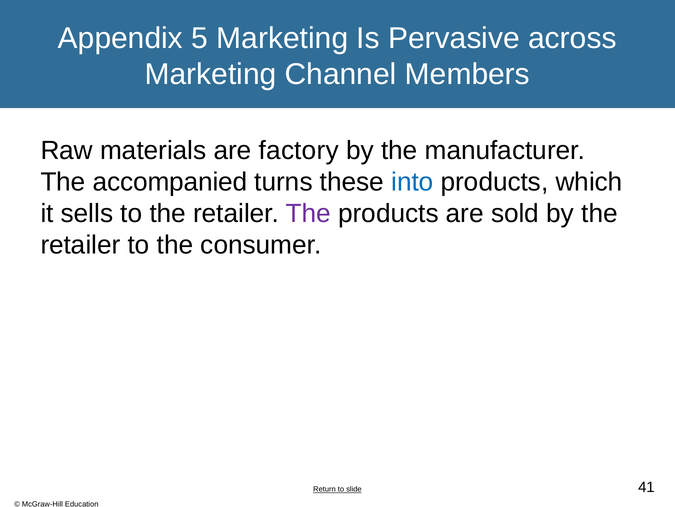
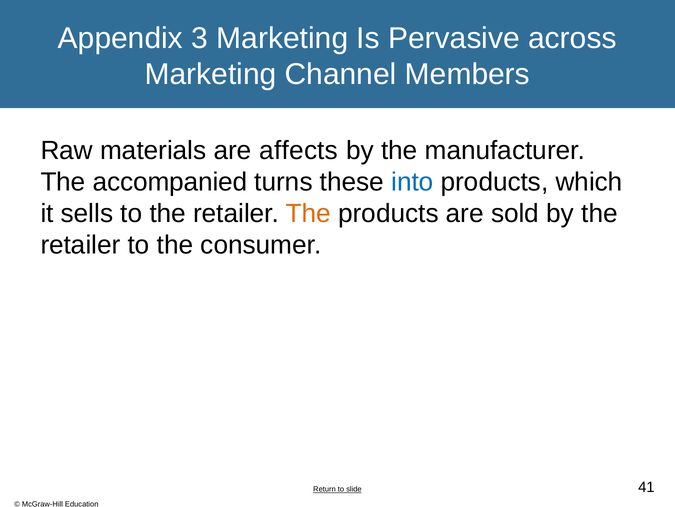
5: 5 -> 3 (200, 38)
factory: factory -> affects (299, 150)
The colour: purple -> orange (308, 213)
